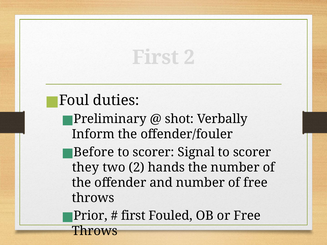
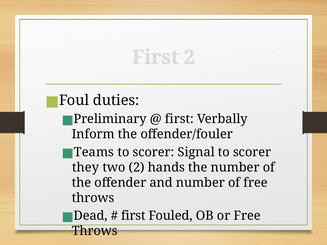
shot: shot -> first (179, 119)
Before: Before -> Teams (94, 152)
Prior: Prior -> Dead (91, 216)
